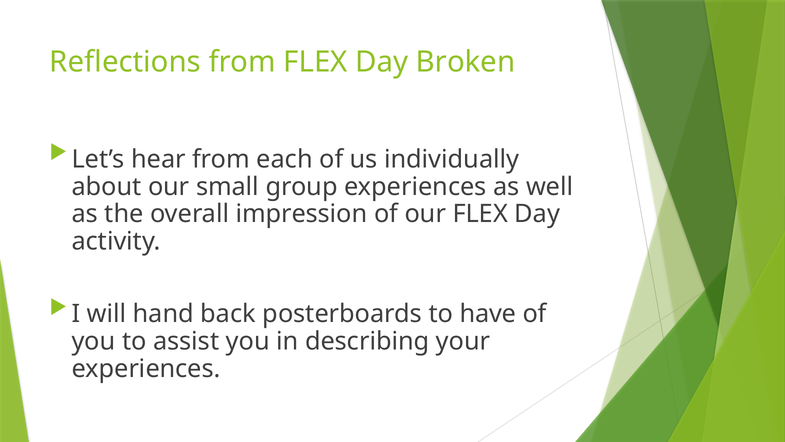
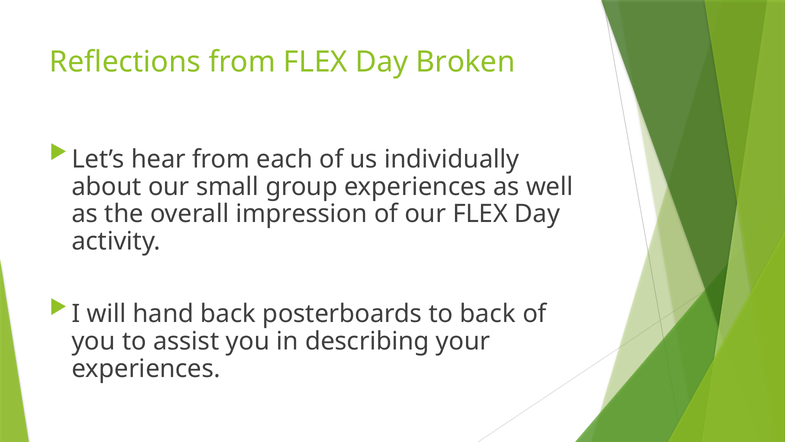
to have: have -> back (488, 314)
